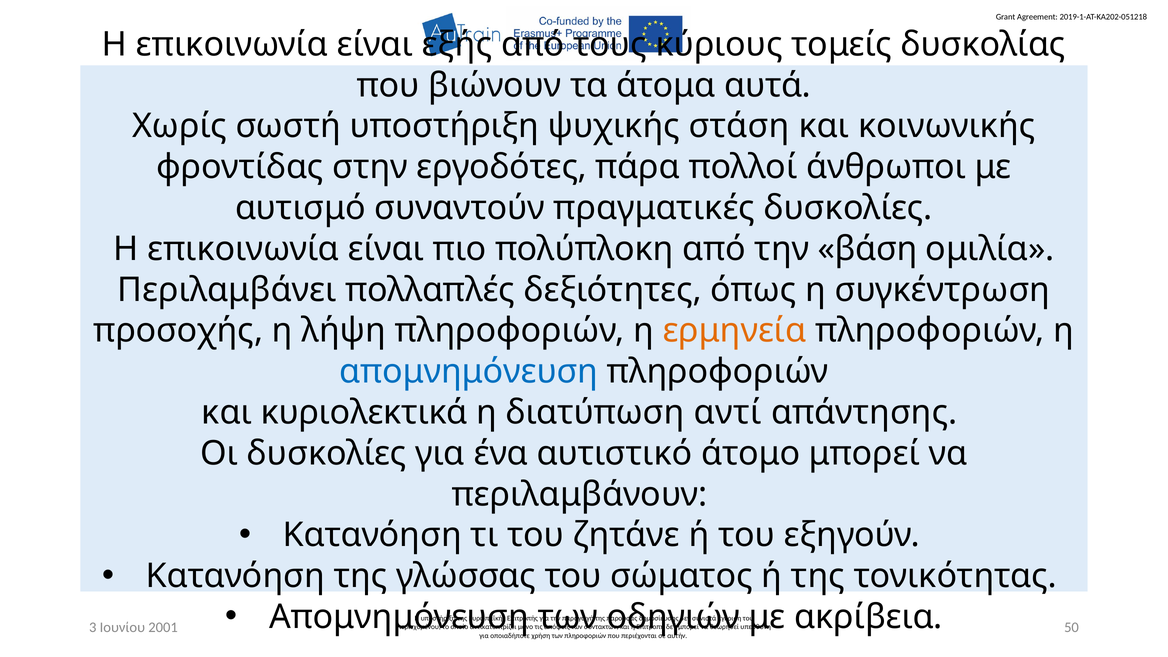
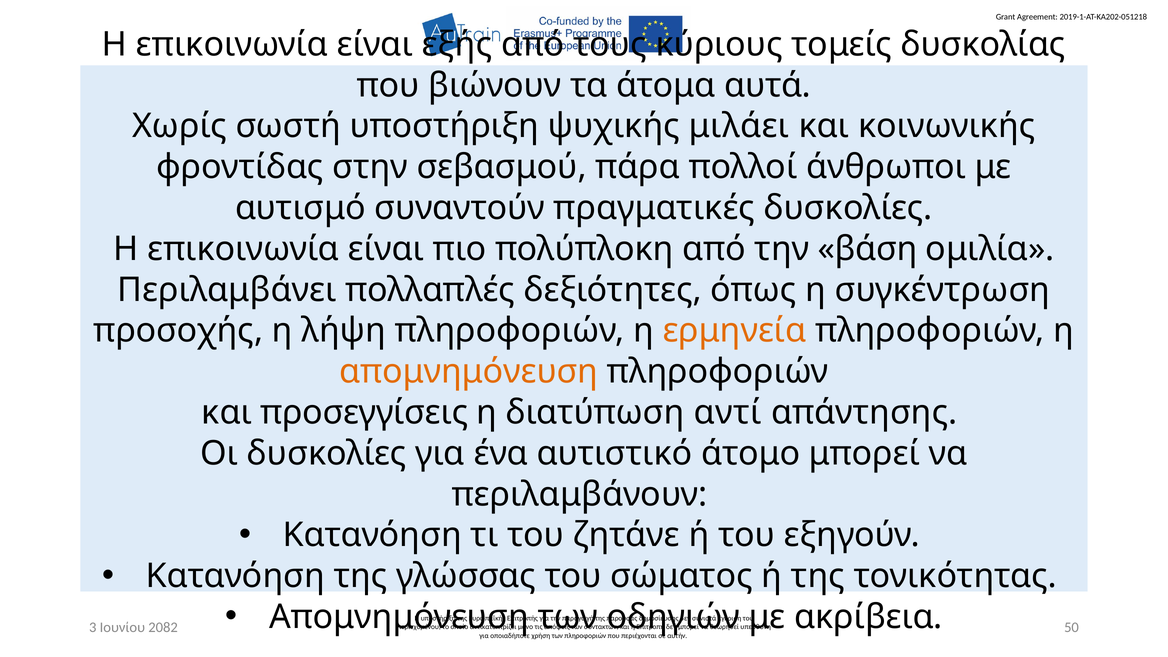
στάση: στάση -> μιλάει (739, 126)
εργοδότες: εργοδότες -> σεβασμού (502, 167)
απομνημόνευση colour: blue -> orange (469, 372)
κυριολεκτικά: κυριολεκτικά -> προσεγγίσεις (364, 413)
2001: 2001 -> 2082 (163, 627)
